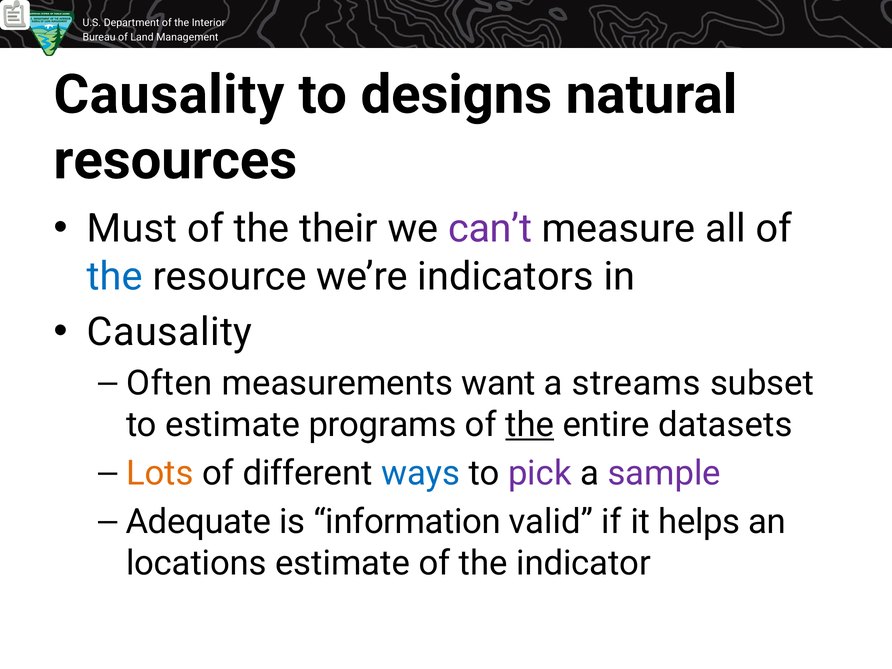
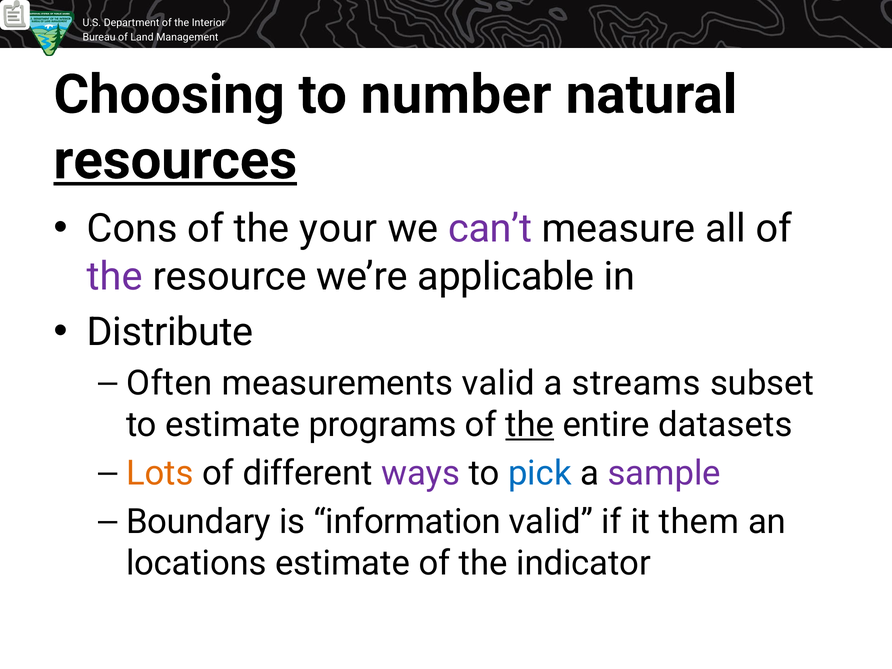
Causality: Causality -> Choosing (169, 95)
designs: designs -> number (456, 95)
resources underline: none -> present (175, 160)
Must: Must -> Cons (132, 229)
their: their -> your (338, 229)
the colour: blue -> purple (115, 277)
indicators: indicators -> applicable (506, 277)
Causality: Causality -> Distribute (170, 332)
measurements want: want -> valid (498, 383)
ways colour: blue -> purple (421, 473)
pick colour: purple -> blue (540, 473)
Adequate: Adequate -> Boundary (198, 522)
helps: helps -> them (699, 522)
